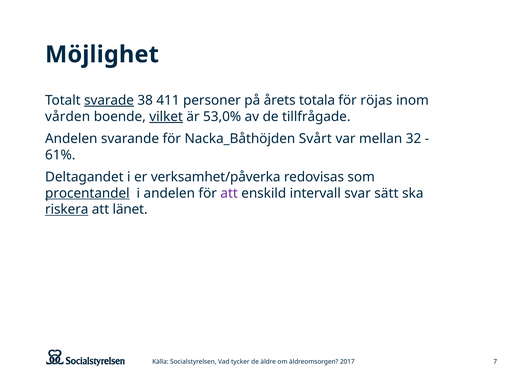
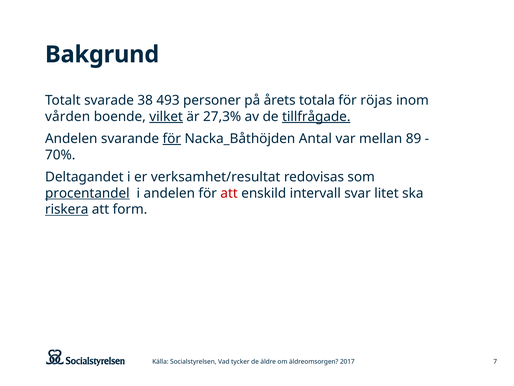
Möjlighet: Möjlighet -> Bakgrund (102, 54)
svarade underline: present -> none (109, 100)
411: 411 -> 493 (168, 100)
53,0%: 53,0% -> 27,3% (222, 116)
tillfrågade underline: none -> present (316, 116)
för underline: none -> present (172, 138)
Svårt: Svårt -> Antal (315, 138)
32: 32 -> 89 (414, 138)
61%: 61% -> 70% (60, 155)
verksamhet/påverka: verksamhet/påverka -> verksamhet/resultat (216, 177)
att colour: purple -> red (229, 193)
sätt: sätt -> litet (386, 193)
länet: länet -> form (130, 209)
